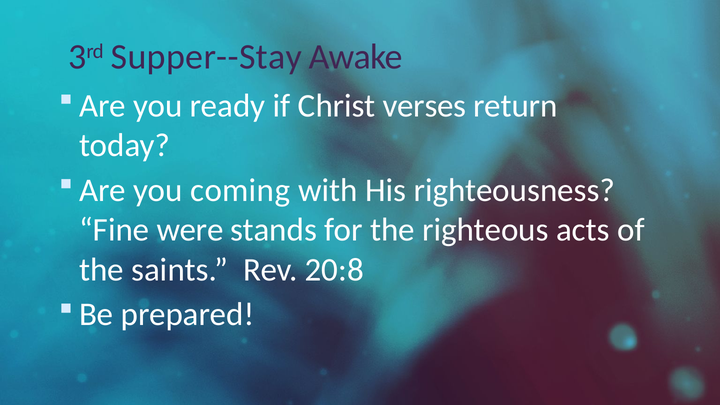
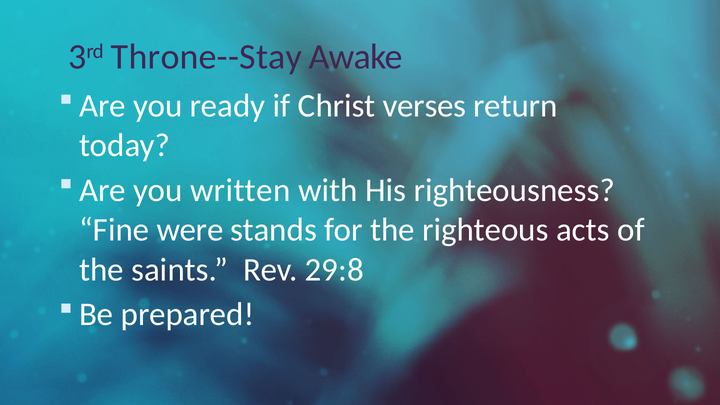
Supper--Stay: Supper--Stay -> Throne--Stay (207, 57)
coming: coming -> written (240, 190)
20:8: 20:8 -> 29:8 (334, 270)
